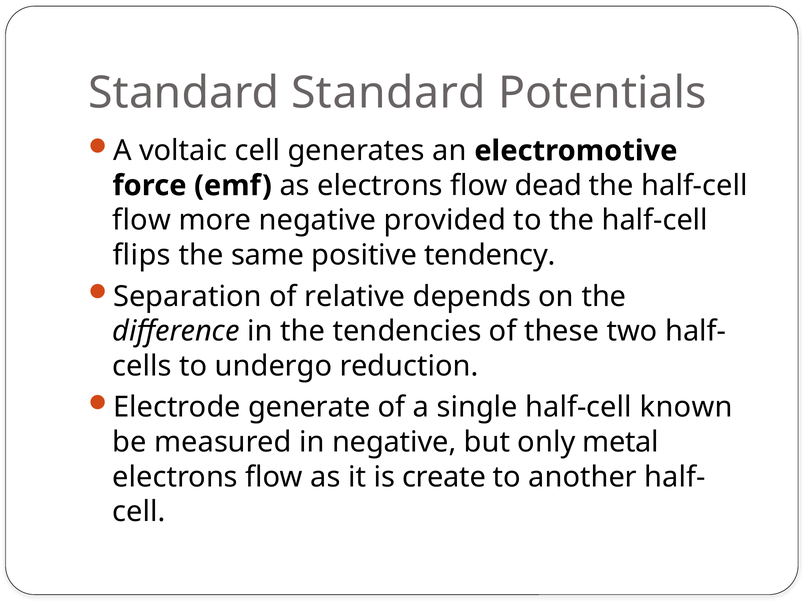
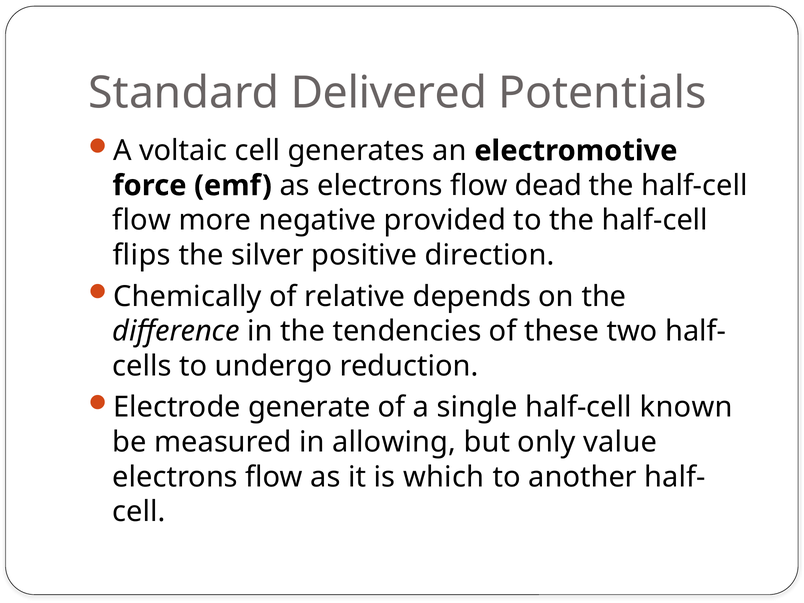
Standard Standard: Standard -> Delivered (389, 93)
same: same -> silver (267, 255)
tendency: tendency -> direction (490, 255)
Separation: Separation -> Chemically (187, 296)
in negative: negative -> allowing (394, 442)
metal: metal -> value (620, 442)
create: create -> which (444, 477)
